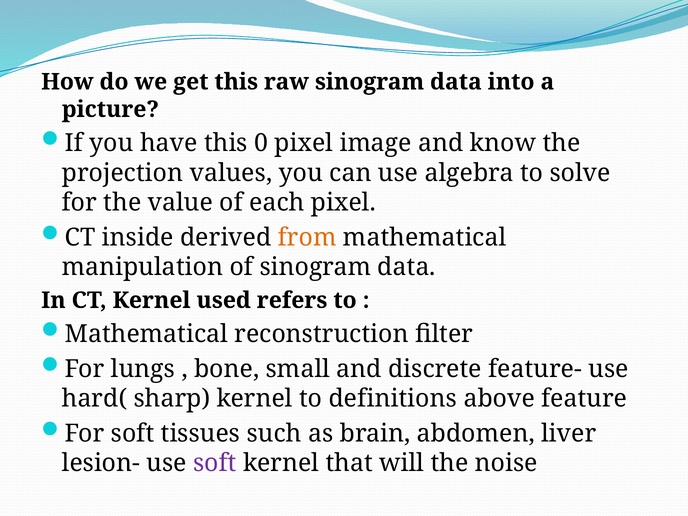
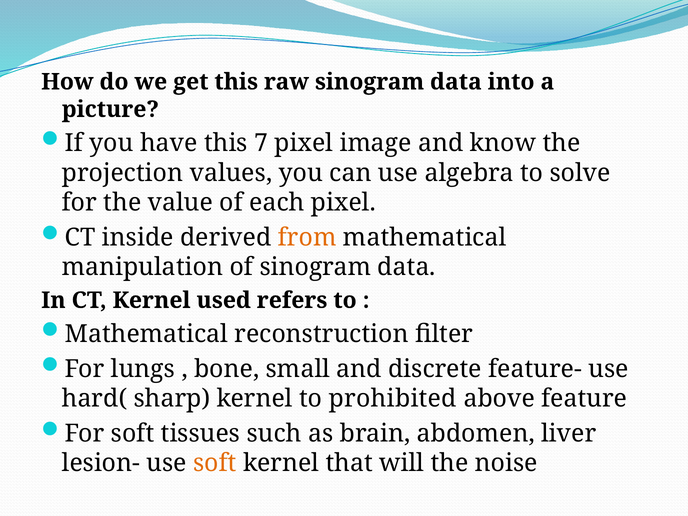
0: 0 -> 7 (261, 143)
definitions: definitions -> prohibited (393, 399)
soft colour: purple -> orange (215, 463)
